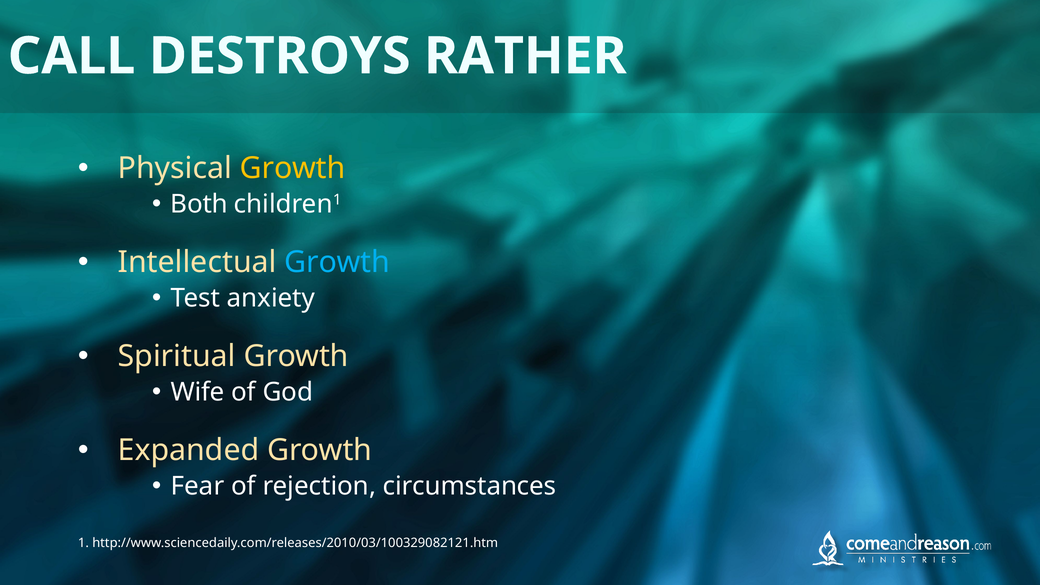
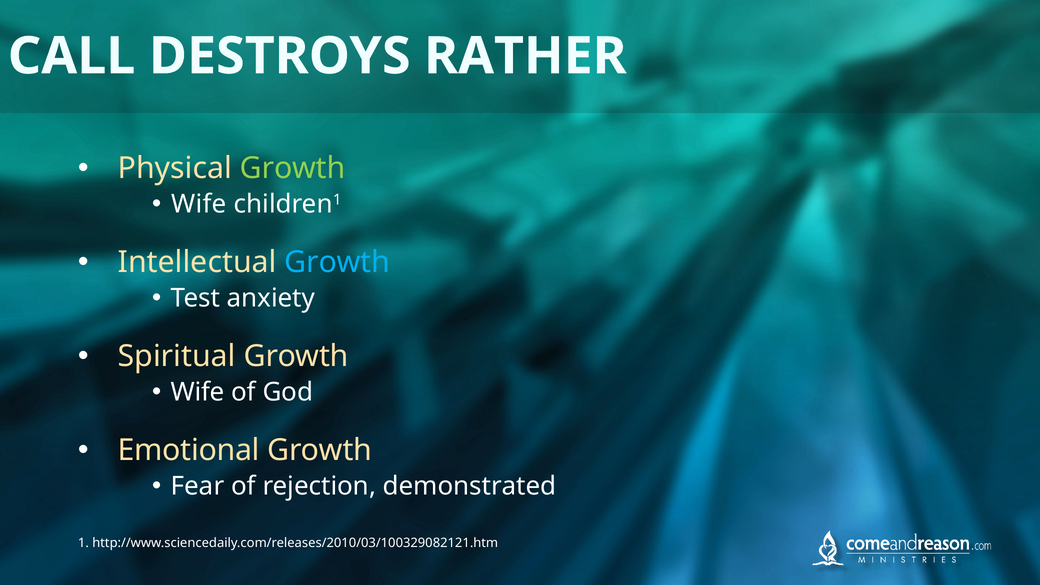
Growth colour: yellow -> light green (293, 168)
Both: Both -> Wife (199, 204)
Expanded: Expanded -> Emotional (189, 450)
circumstances: circumstances -> demonstrated (470, 486)
